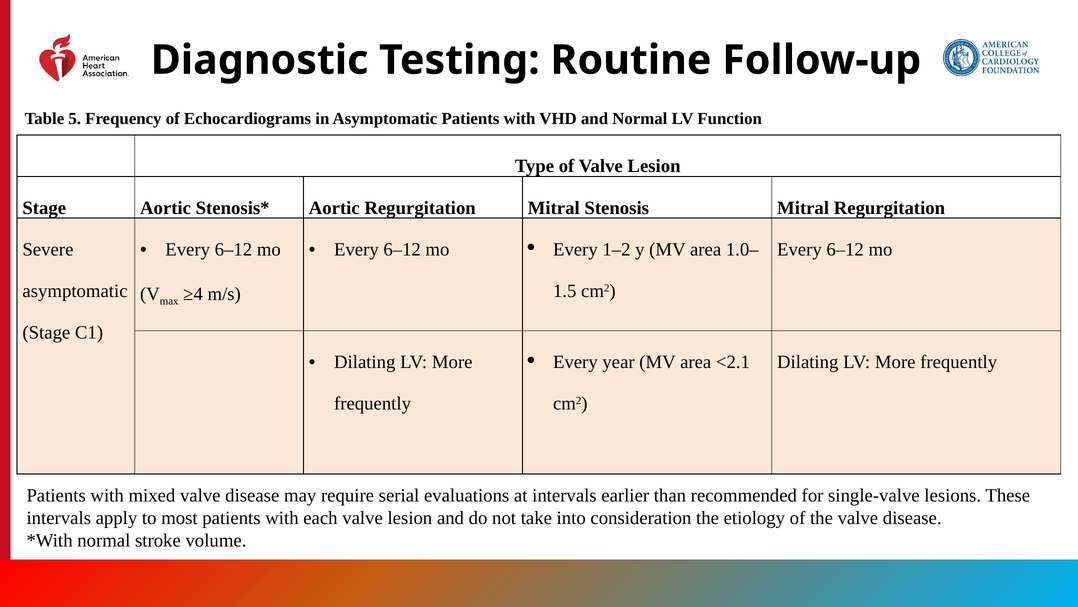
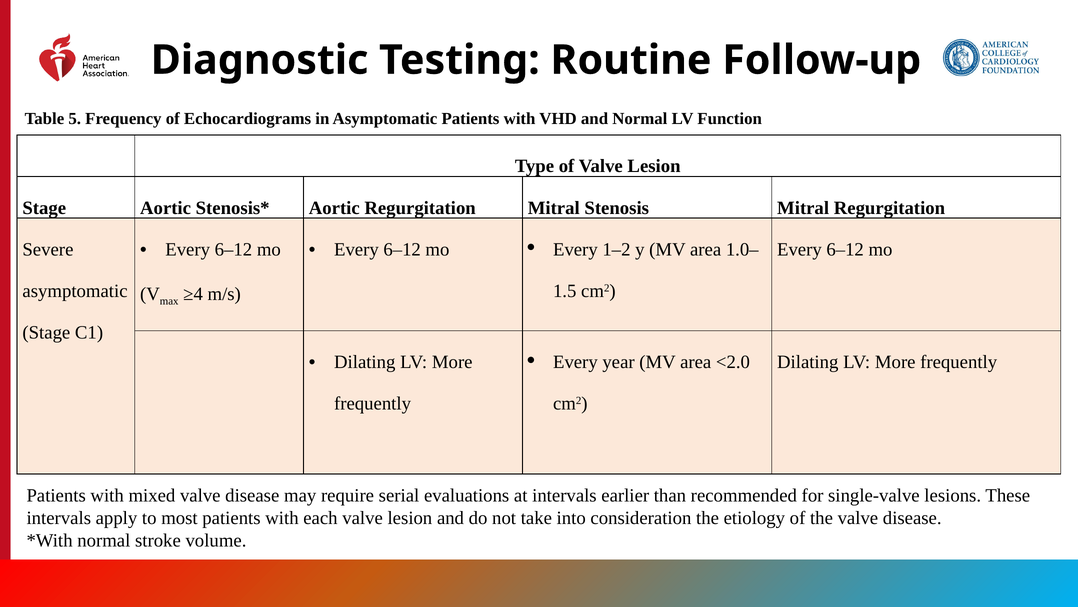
<2.1: <2.1 -> <2.0 (733, 362)
